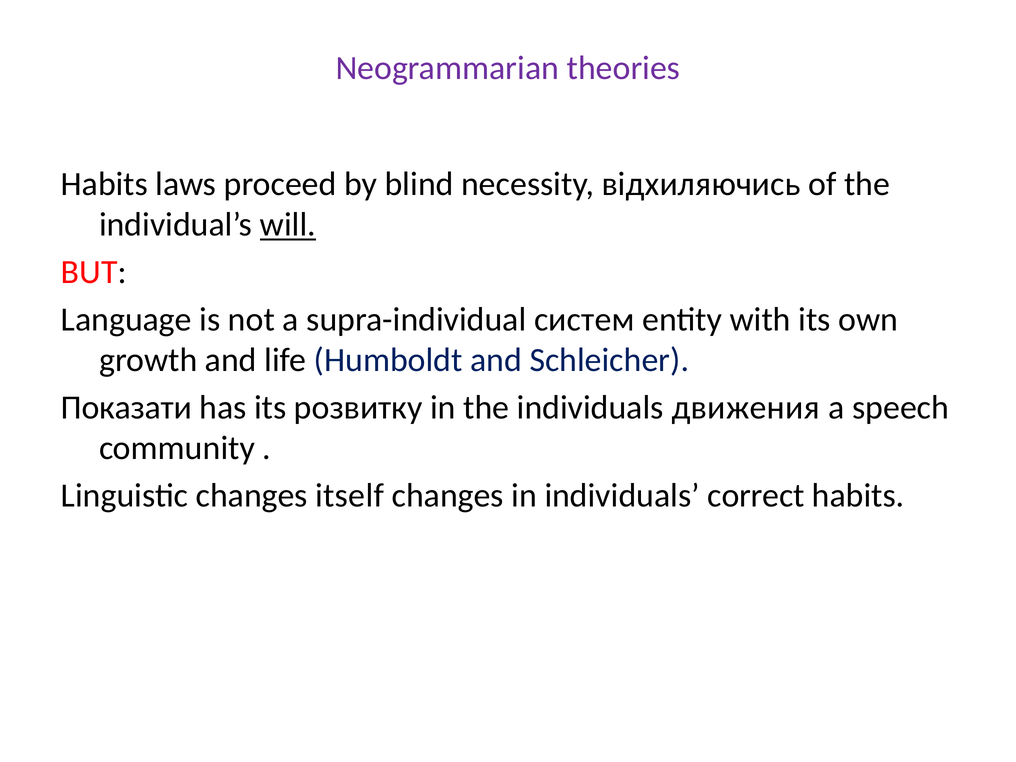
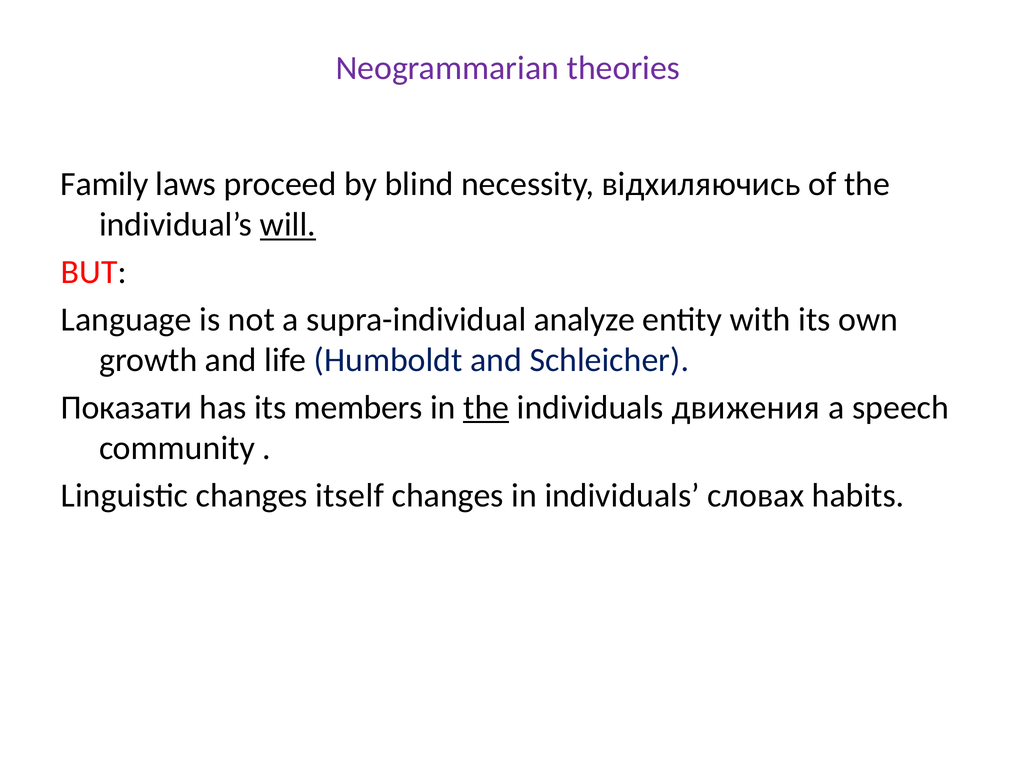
Habits: Habits -> Family (104, 184)
систем: систем -> analyze (584, 320)
розвитку: розвитку -> members (358, 408)
the underline: none -> present (486, 408)
correct: correct -> словах (756, 496)
